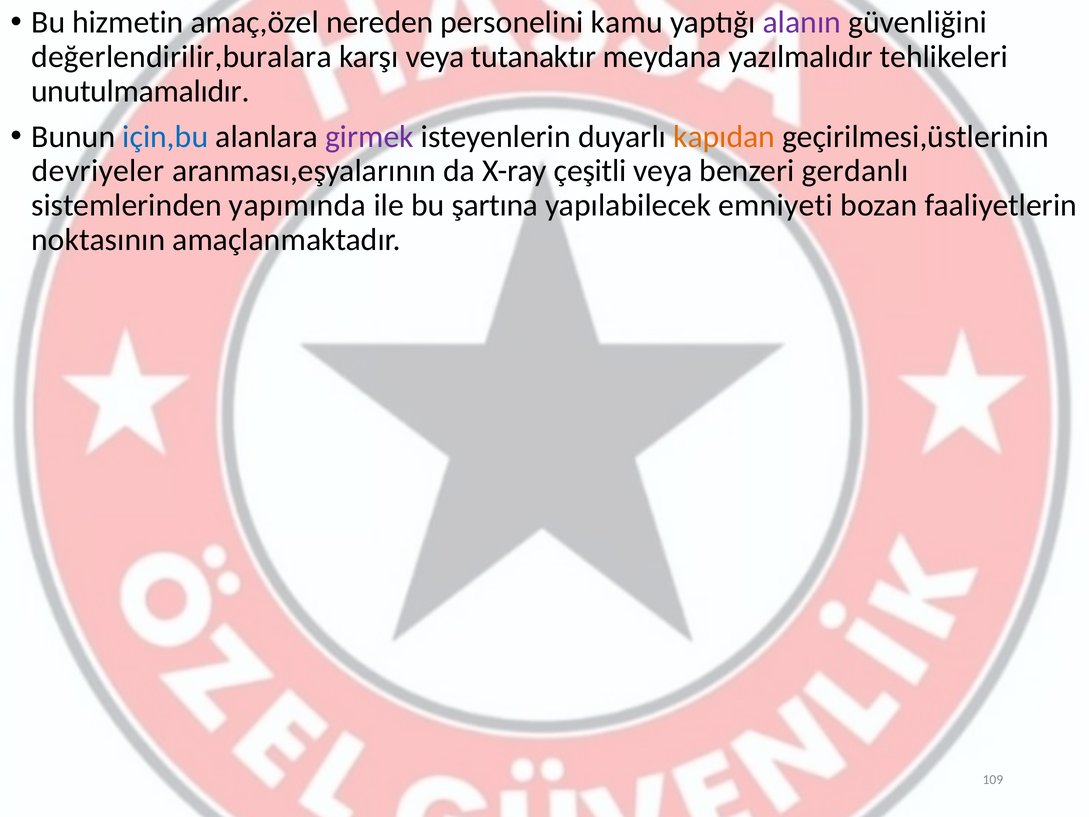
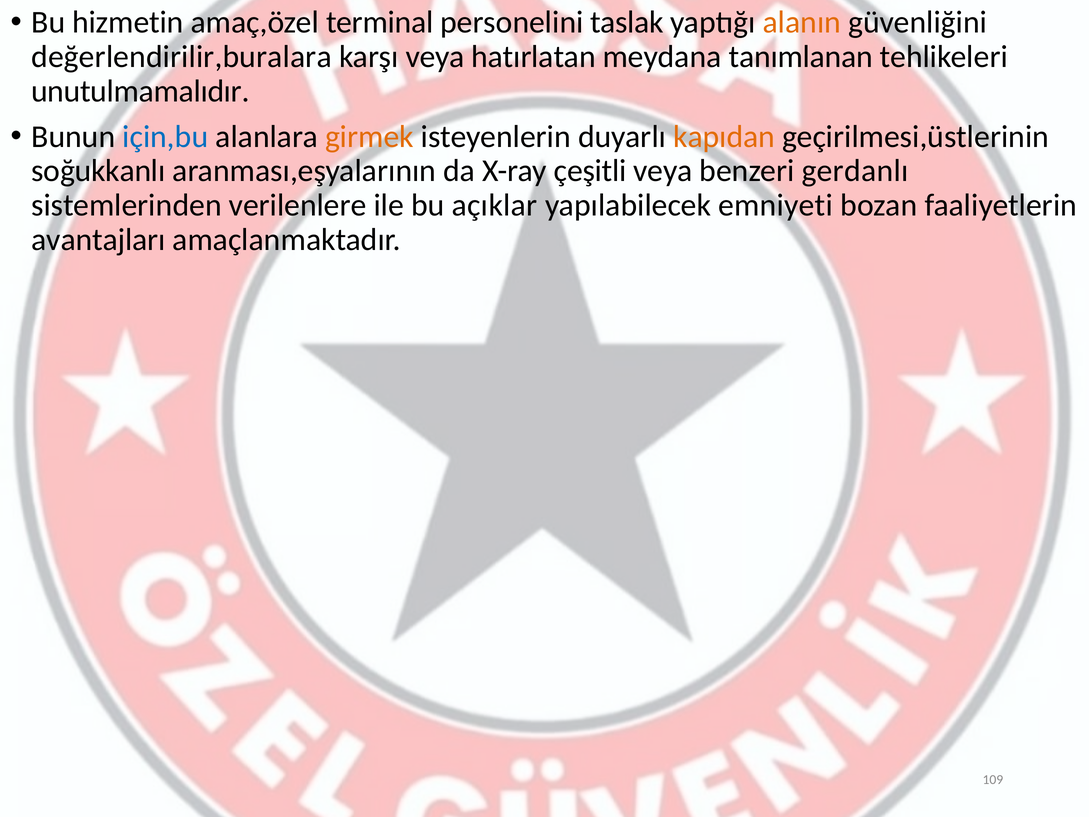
nereden: nereden -> terminal (380, 22)
kamu: kamu -> taslak (627, 22)
alanın colour: purple -> orange (802, 22)
tutanaktır: tutanaktır -> hatırlatan (534, 57)
yazılmalıdır: yazılmalıdır -> tanımlanan (801, 57)
girmek colour: purple -> orange (369, 137)
devriyeler: devriyeler -> soğukkanlı (98, 171)
yapımında: yapımında -> verilenlere (298, 205)
şartına: şartına -> açıklar (495, 205)
noktasının: noktasının -> avantajları (98, 240)
